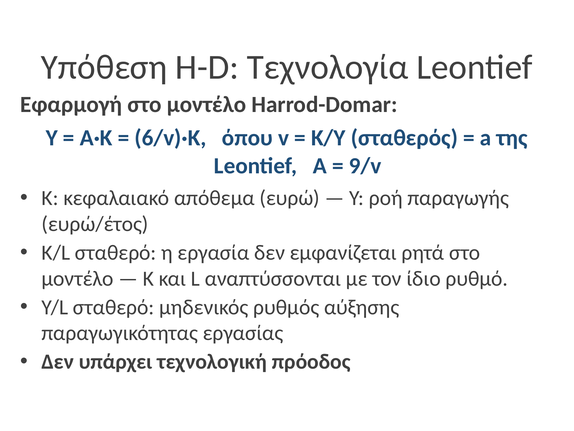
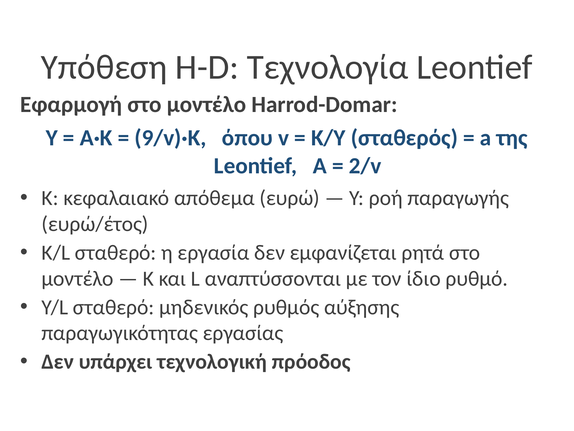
6/v)·K: 6/v)·K -> 9/v)·K (170, 138)
9/v: 9/v -> 2/v (365, 166)
